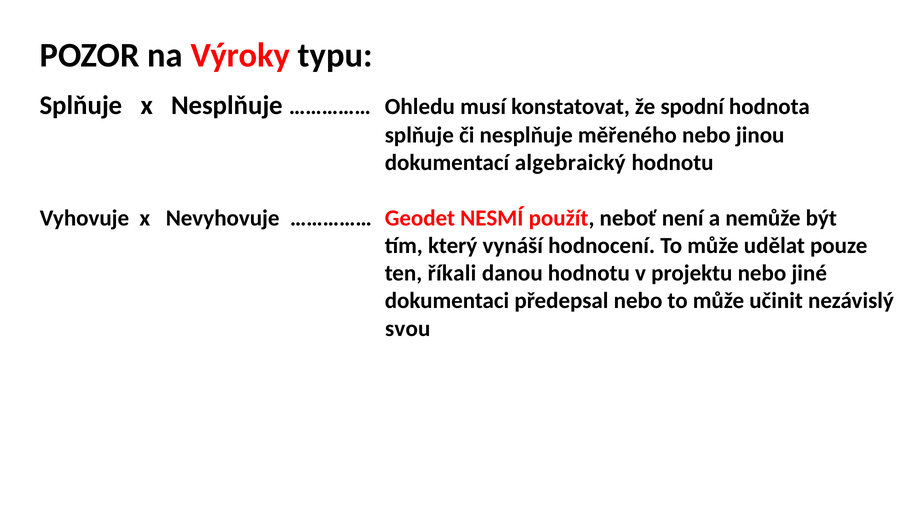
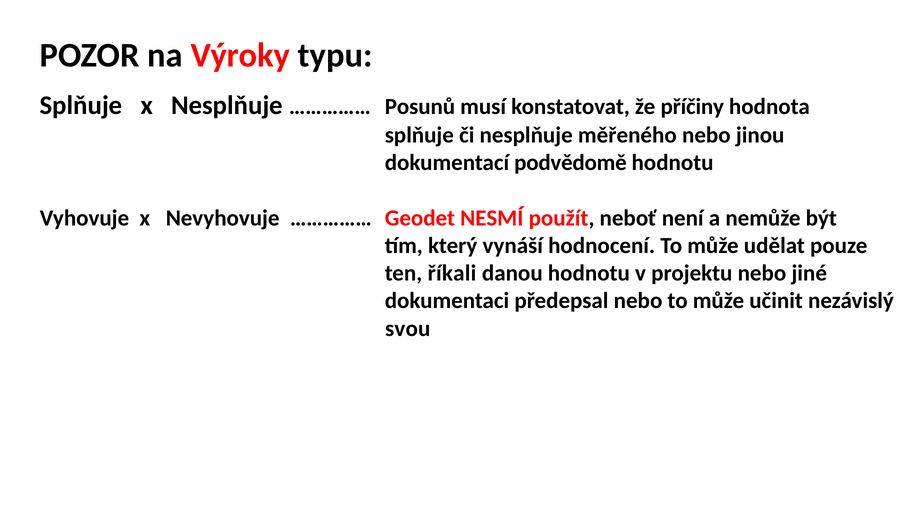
Ohledu: Ohledu -> Posunů (420, 107)
spodní: spodní -> příčiny (692, 107)
algebraický: algebraický -> podvědomě (570, 163)
